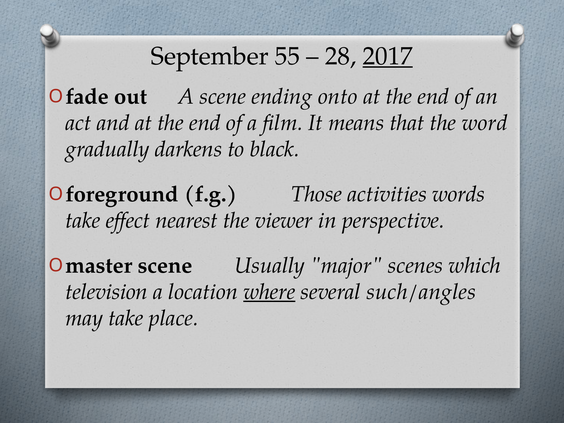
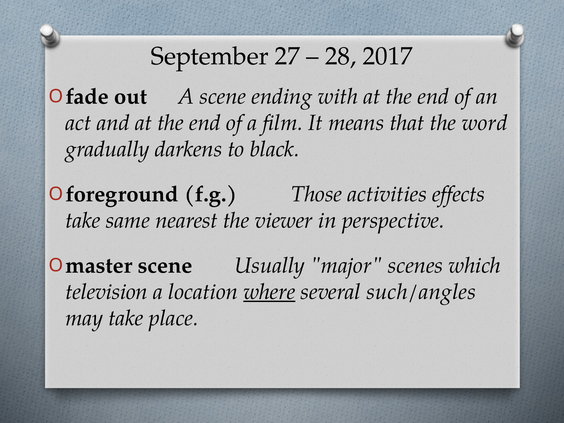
55: 55 -> 27 (287, 56)
2017 underline: present -> none (388, 56)
onto: onto -> with (338, 97)
words: words -> effects (459, 194)
effect: effect -> same (128, 221)
